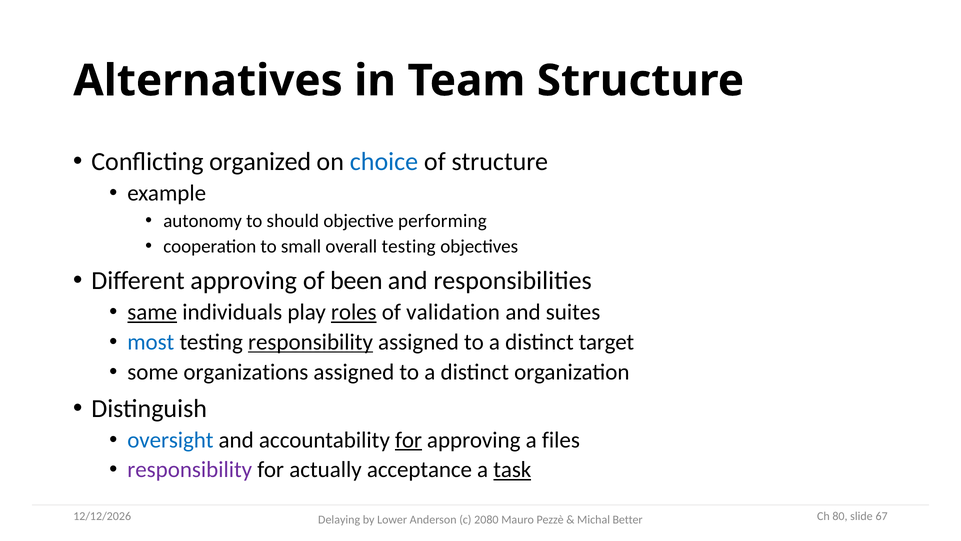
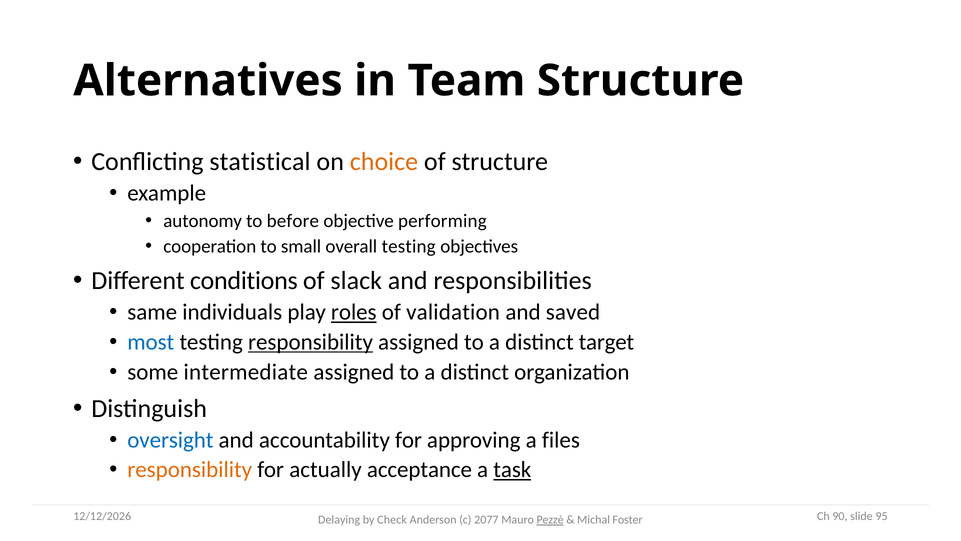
organized: organized -> statistical (260, 161)
choice colour: blue -> orange (384, 161)
should: should -> before (293, 221)
Different approving: approving -> conditions (244, 280)
been: been -> slack (356, 280)
same underline: present -> none (152, 312)
suites: suites -> saved (573, 312)
organizations: organizations -> intermediate (246, 372)
for underline: present -> none (409, 440)
responsibility colour: purple -> orange (190, 469)
Lower: Lower -> Check (392, 519)
2080: 2080 -> 2077 (486, 519)
Pezzè underline: none -> present (550, 519)
Better: Better -> Foster (628, 519)
80: 80 -> 90 (840, 516)
67: 67 -> 95 (882, 516)
